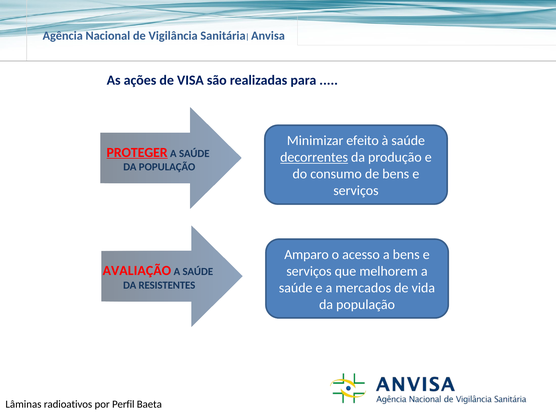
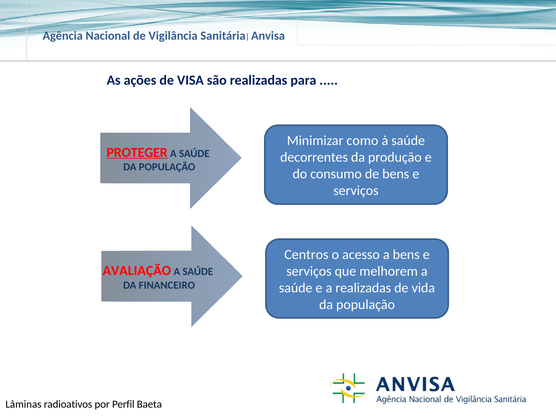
efeito: efeito -> como (362, 141)
decorrentes underline: present -> none (314, 157)
Amparo: Amparo -> Centros (306, 254)
RESISTENTES: RESISTENTES -> FINANCEIRO (167, 285)
a mercados: mercados -> realizadas (363, 288)
